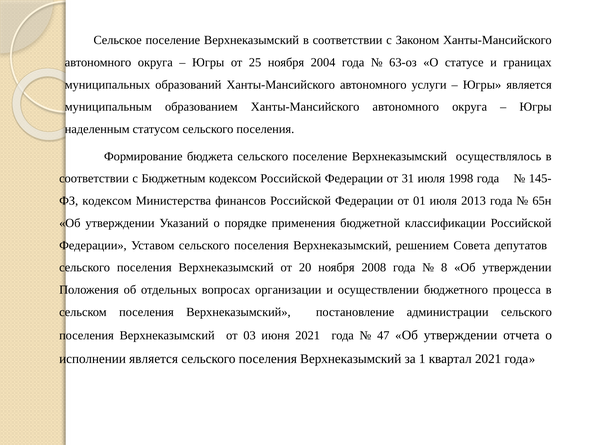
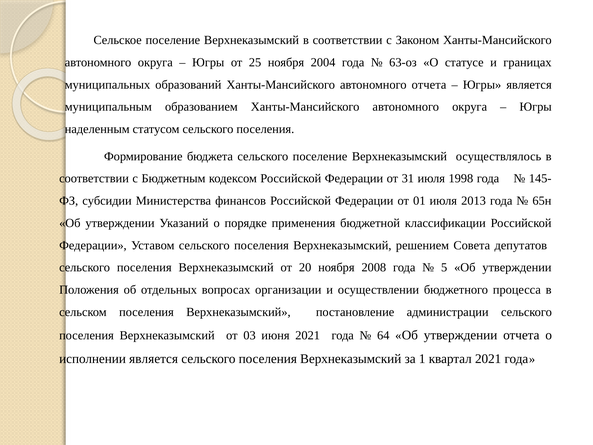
автономного услуги: услуги -> отчета (429, 85)
кодексом: кодексом -> субсидии (107, 201)
8: 8 -> 5 (444, 267)
47: 47 -> 64 (383, 335)
